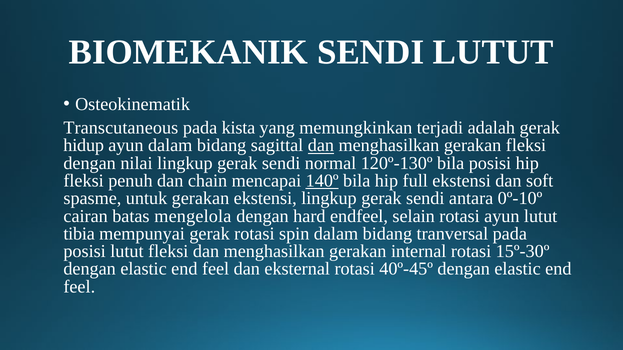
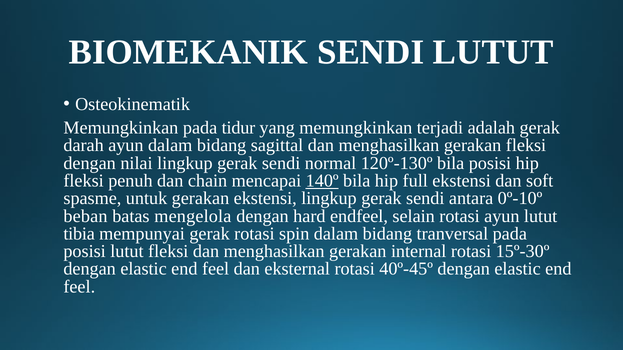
Transcutaneous: Transcutaneous -> Memungkinkan (121, 128)
kista: kista -> tidur (238, 128)
hidup: hidup -> darah (84, 146)
dan underline: present -> none (321, 146)
cairan: cairan -> beban (86, 216)
